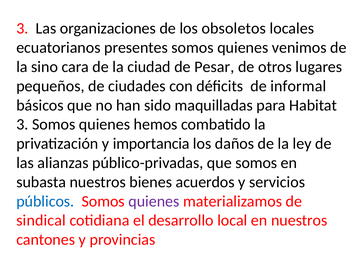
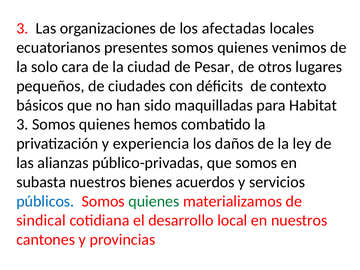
obsoletos: obsoletos -> afectadas (234, 28)
sino: sino -> solo (45, 67)
informal: informal -> contexto (298, 86)
importancia: importancia -> experiencia (151, 144)
quienes colour: purple -> green (154, 201)
